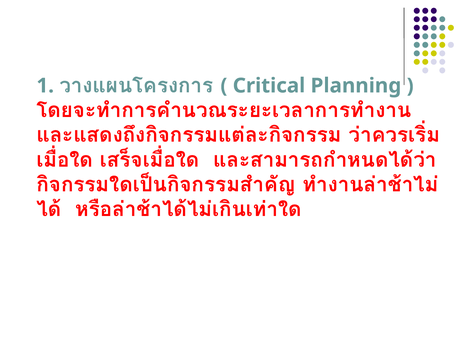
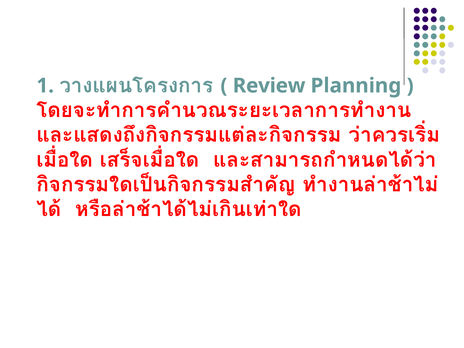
Critical: Critical -> Review (269, 86)
